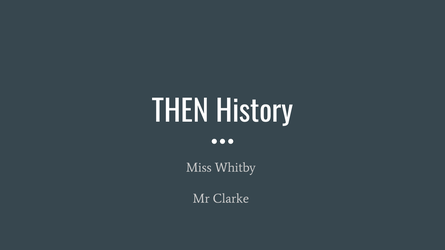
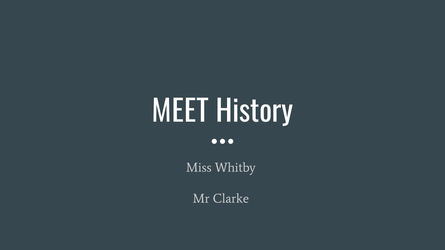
THEN: THEN -> MEET (180, 112)
